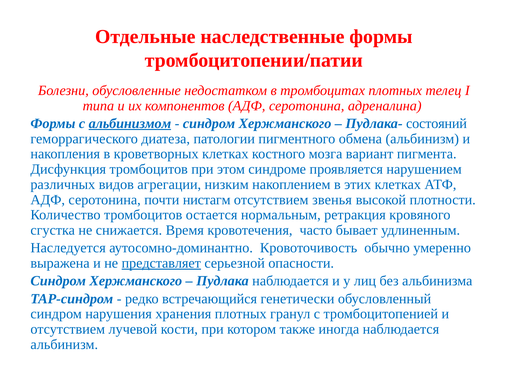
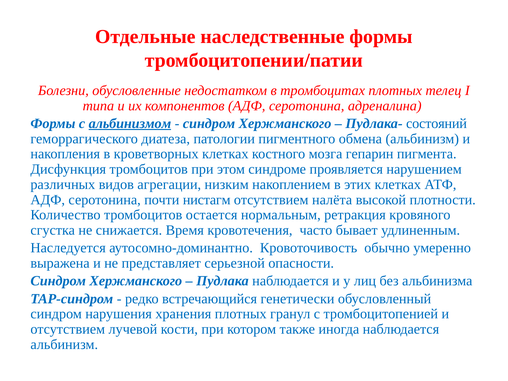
вариант: вариант -> гепарин (370, 154)
звенья: звенья -> налёта (332, 200)
представляет underline: present -> none (161, 263)
